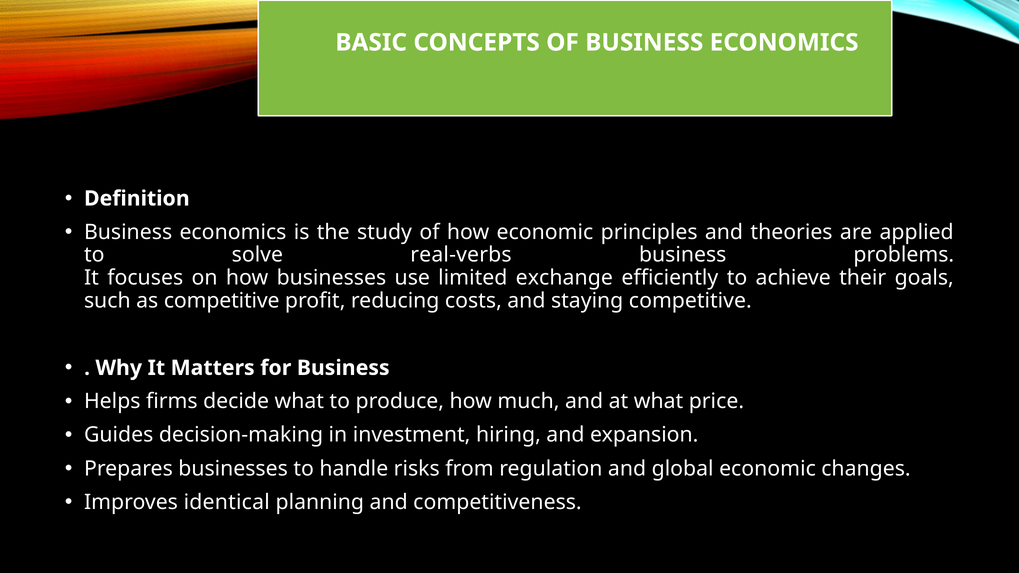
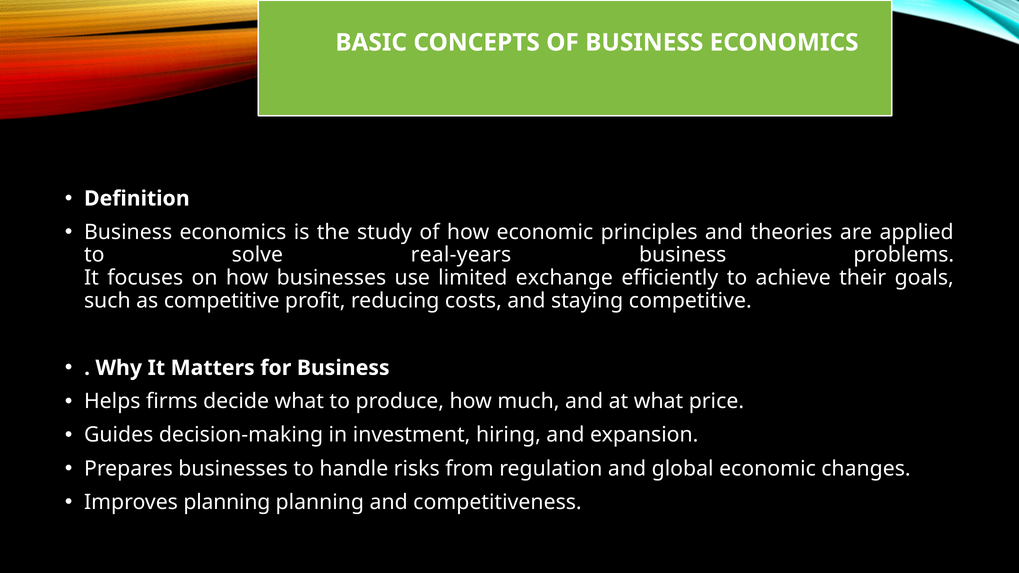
real-verbs: real-verbs -> real-years (461, 255)
Improves identical: identical -> planning (227, 502)
